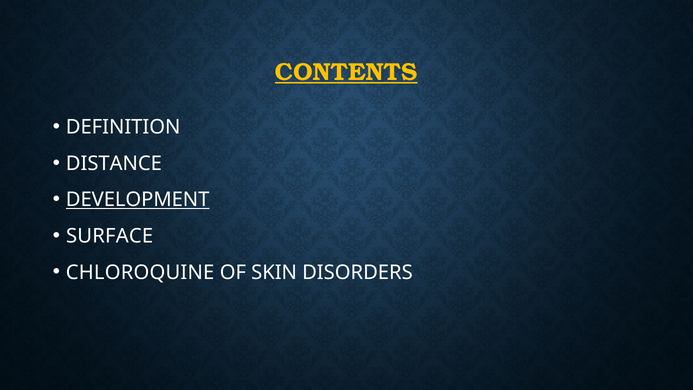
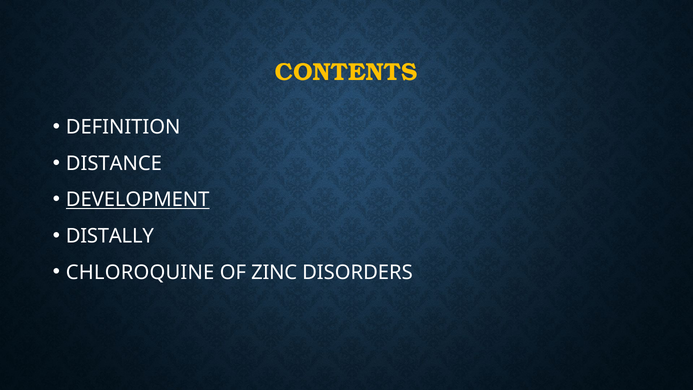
CONTENTS underline: present -> none (346, 72)
SURFACE: SURFACE -> DISTALLY (110, 236)
SKIN: SKIN -> ZINC (274, 272)
